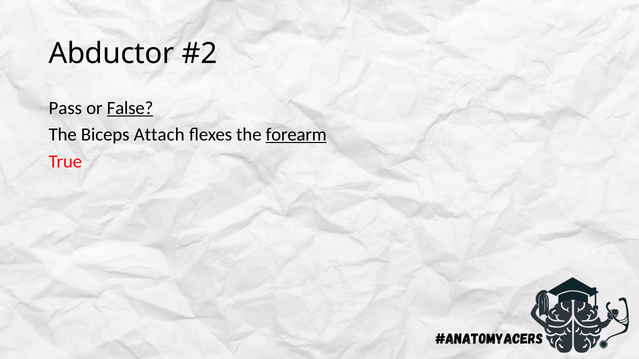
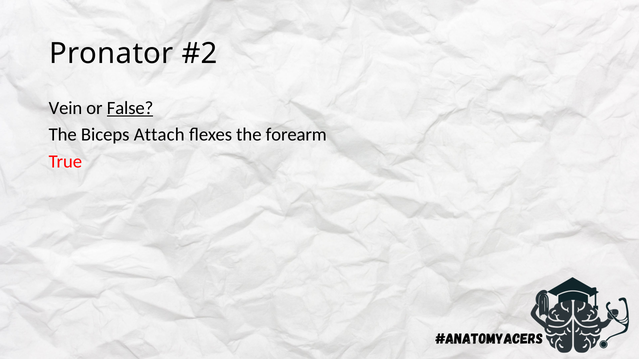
Abductor: Abductor -> Pronator (111, 54)
Pass: Pass -> Vein (65, 108)
forearm underline: present -> none (296, 135)
